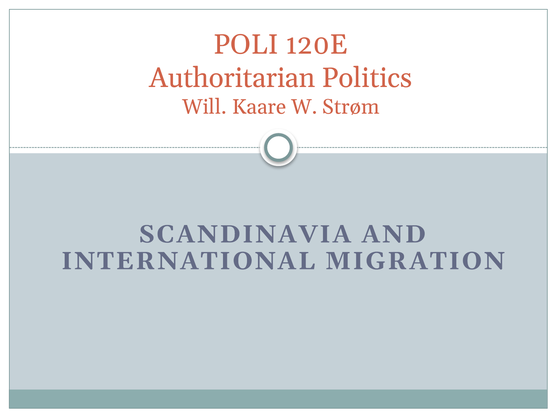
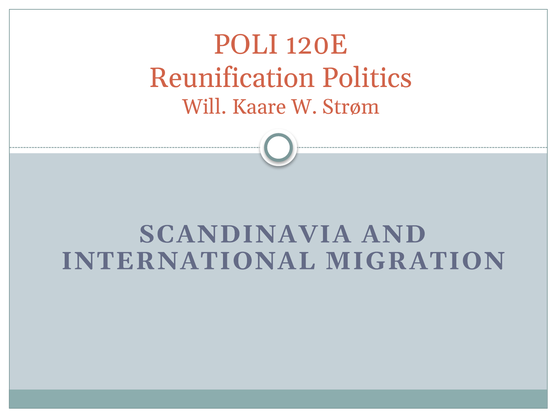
Authoritarian: Authoritarian -> Reunification (232, 78)
